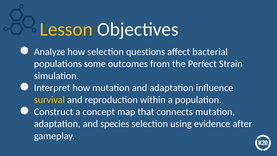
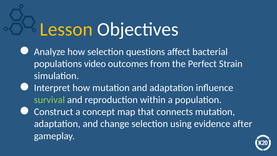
some: some -> video (95, 64)
survival colour: yellow -> light green (49, 100)
species: species -> change (115, 124)
